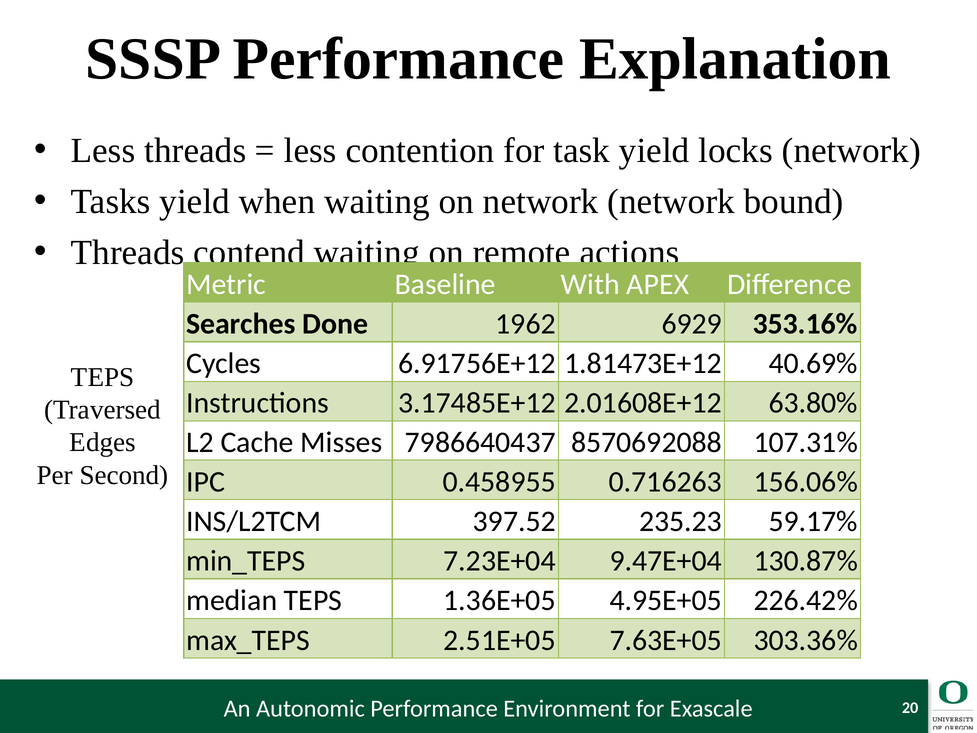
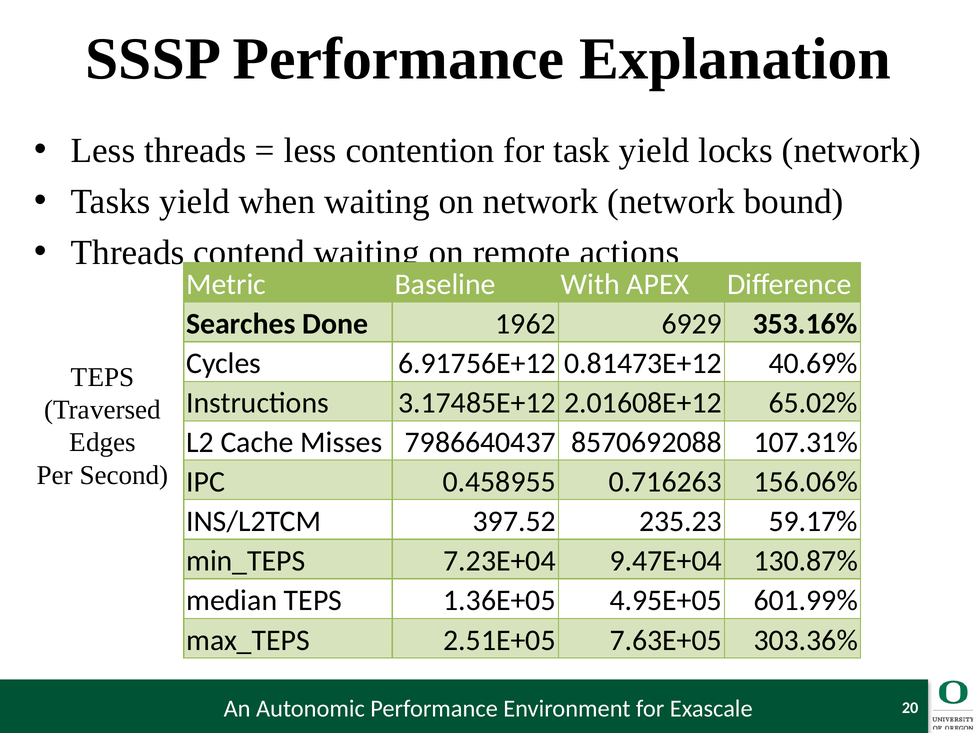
1.81473E+12: 1.81473E+12 -> 0.81473E+12 (643, 363)
63.80%: 63.80% -> 65.02% (813, 403)
226.42%: 226.42% -> 601.99% (806, 600)
